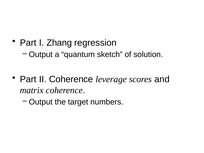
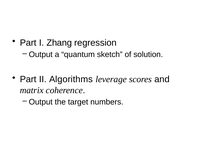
II Coherence: Coherence -> Algorithms (71, 79)
